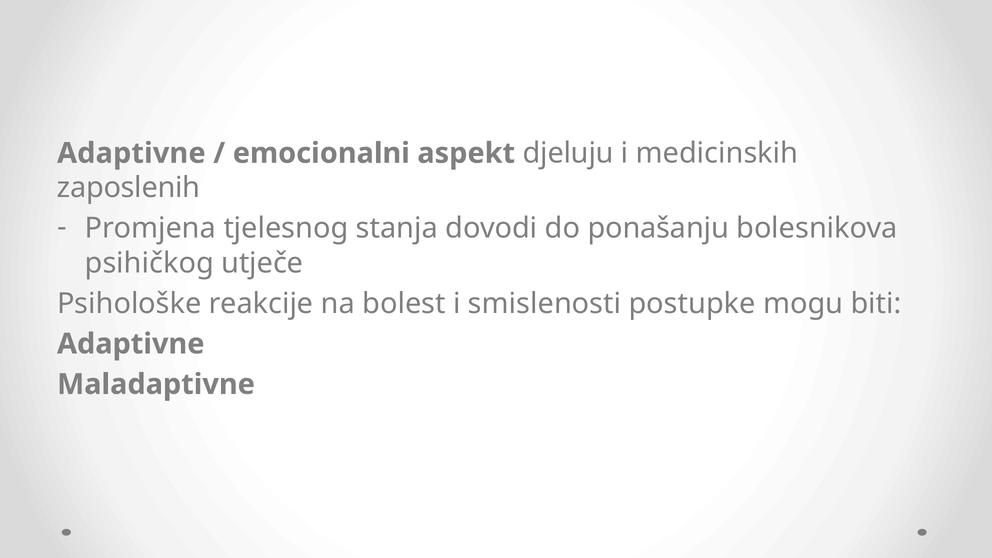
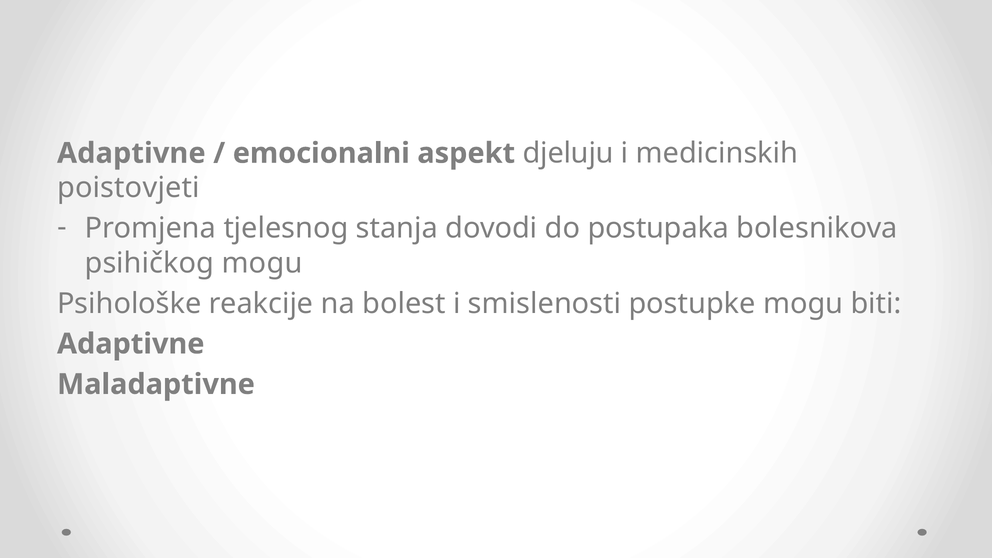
zaposlenih: zaposlenih -> poistovjeti (128, 188)
ponašanju: ponašanju -> postupaka (658, 228)
psihičkog utječe: utječe -> mogu (262, 263)
